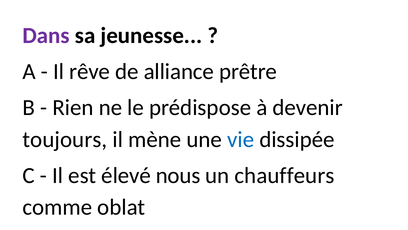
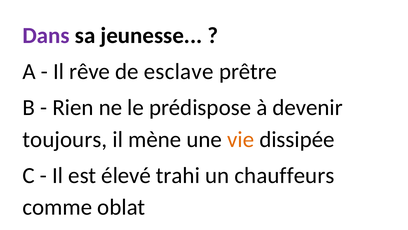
alliance: alliance -> esclave (179, 72)
vie colour: blue -> orange (241, 139)
nous: nous -> trahi (178, 175)
